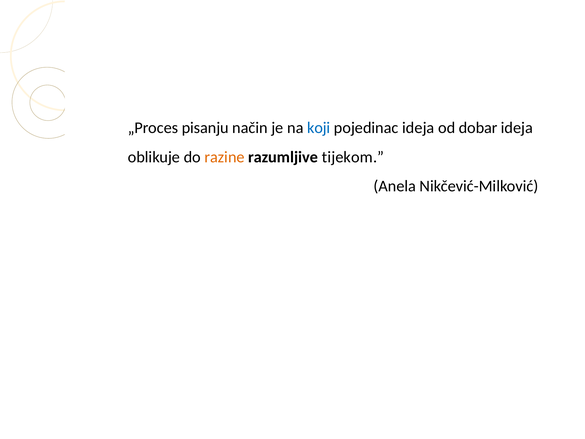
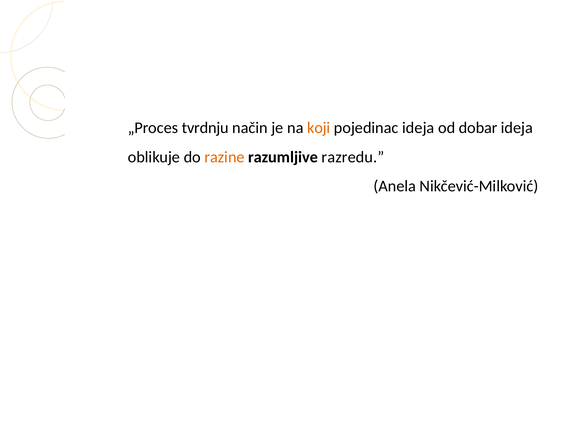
pisanju: pisanju -> tvrdnju (205, 128)
koji colour: blue -> orange (319, 128)
tijekom: tijekom -> razredu (353, 157)
